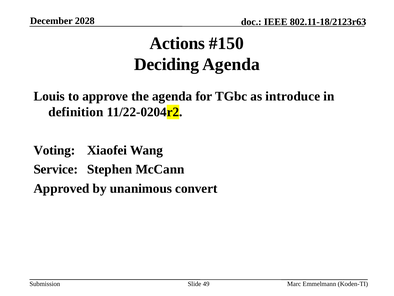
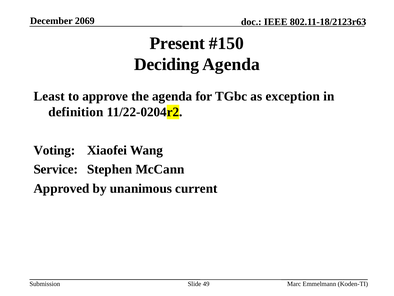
2028: 2028 -> 2069 (85, 21)
Actions: Actions -> Present (177, 43)
Louis: Louis -> Least (49, 96)
introduce: introduce -> exception (293, 96)
convert: convert -> current (196, 188)
